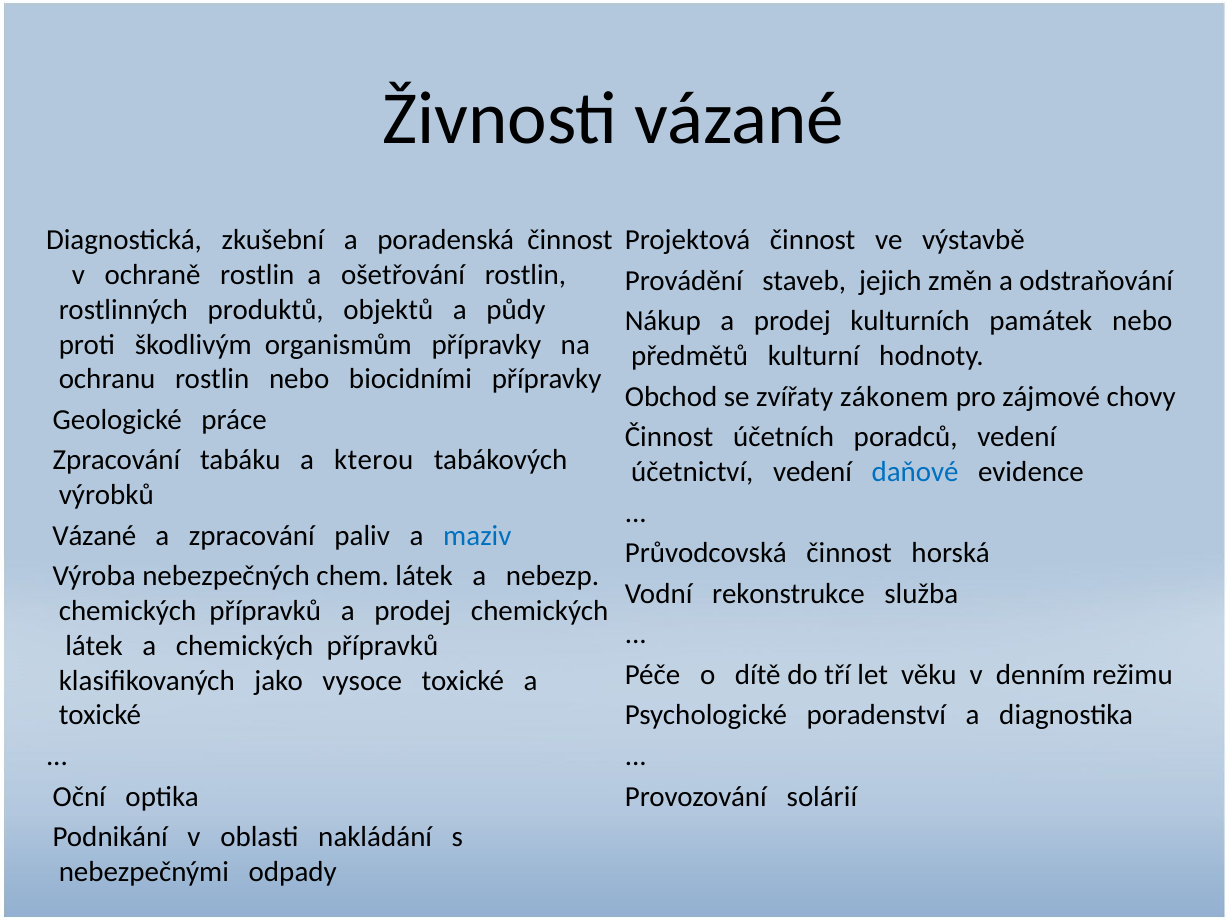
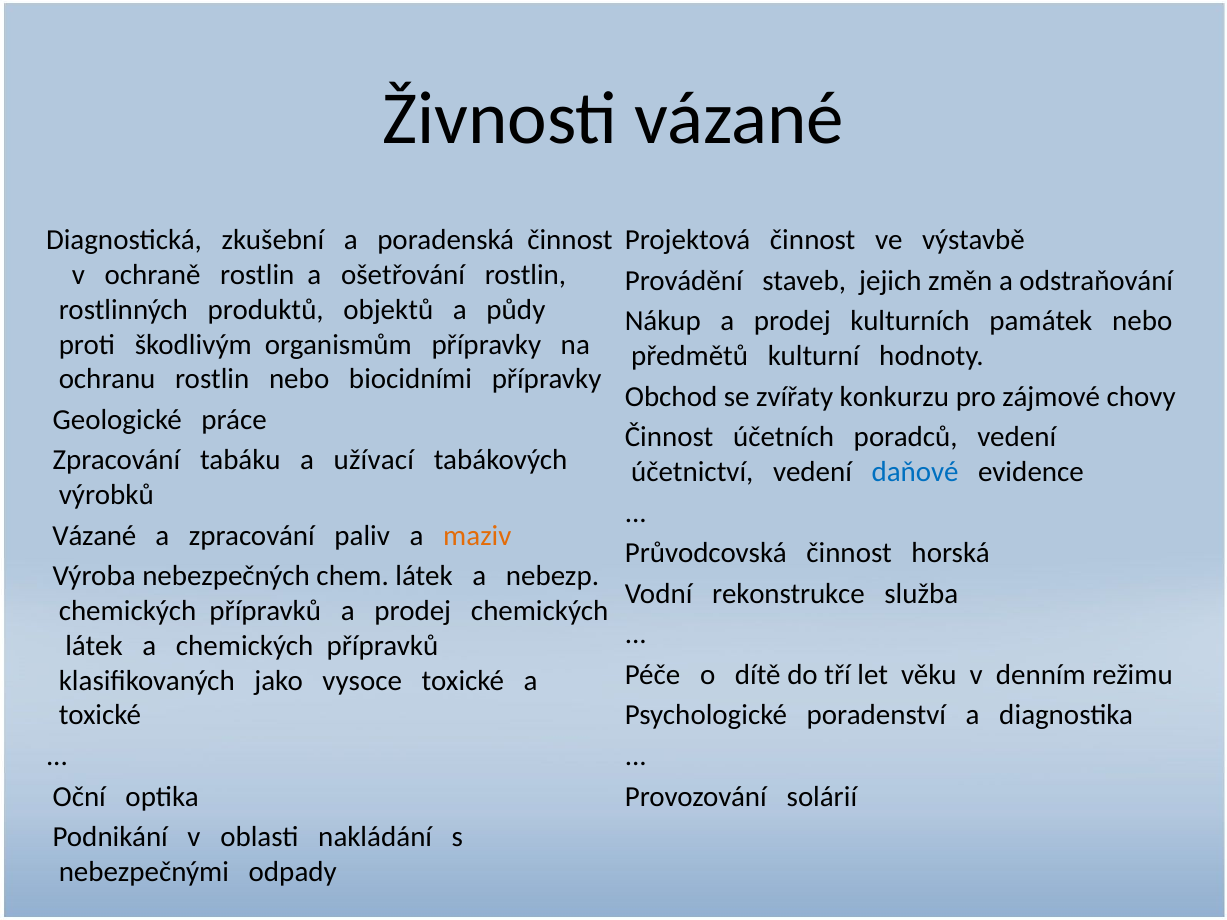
zákonem: zákonem -> konkurzu (894, 397)
kterou: kterou -> užívací (374, 461)
maziv colour: blue -> orange (477, 536)
